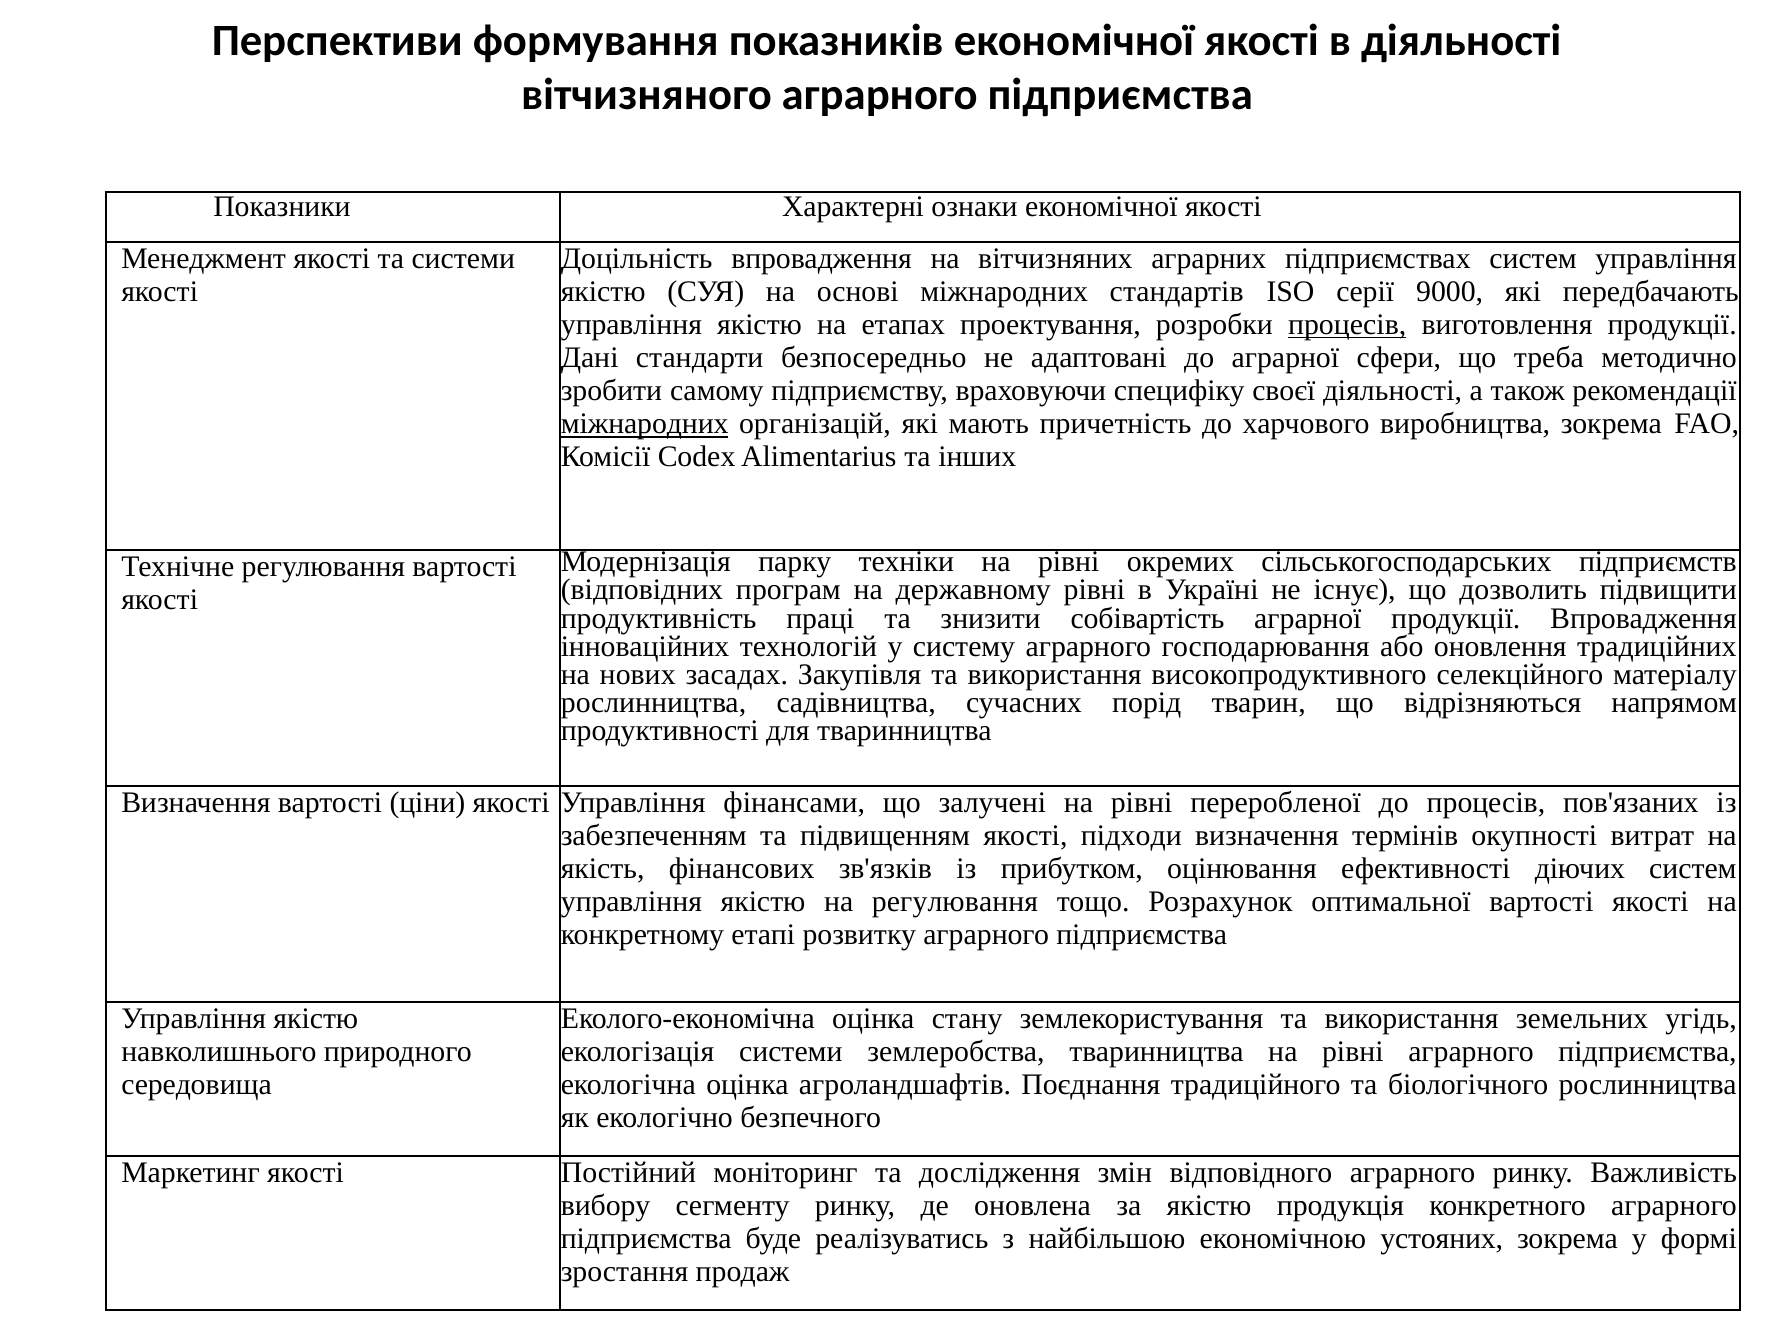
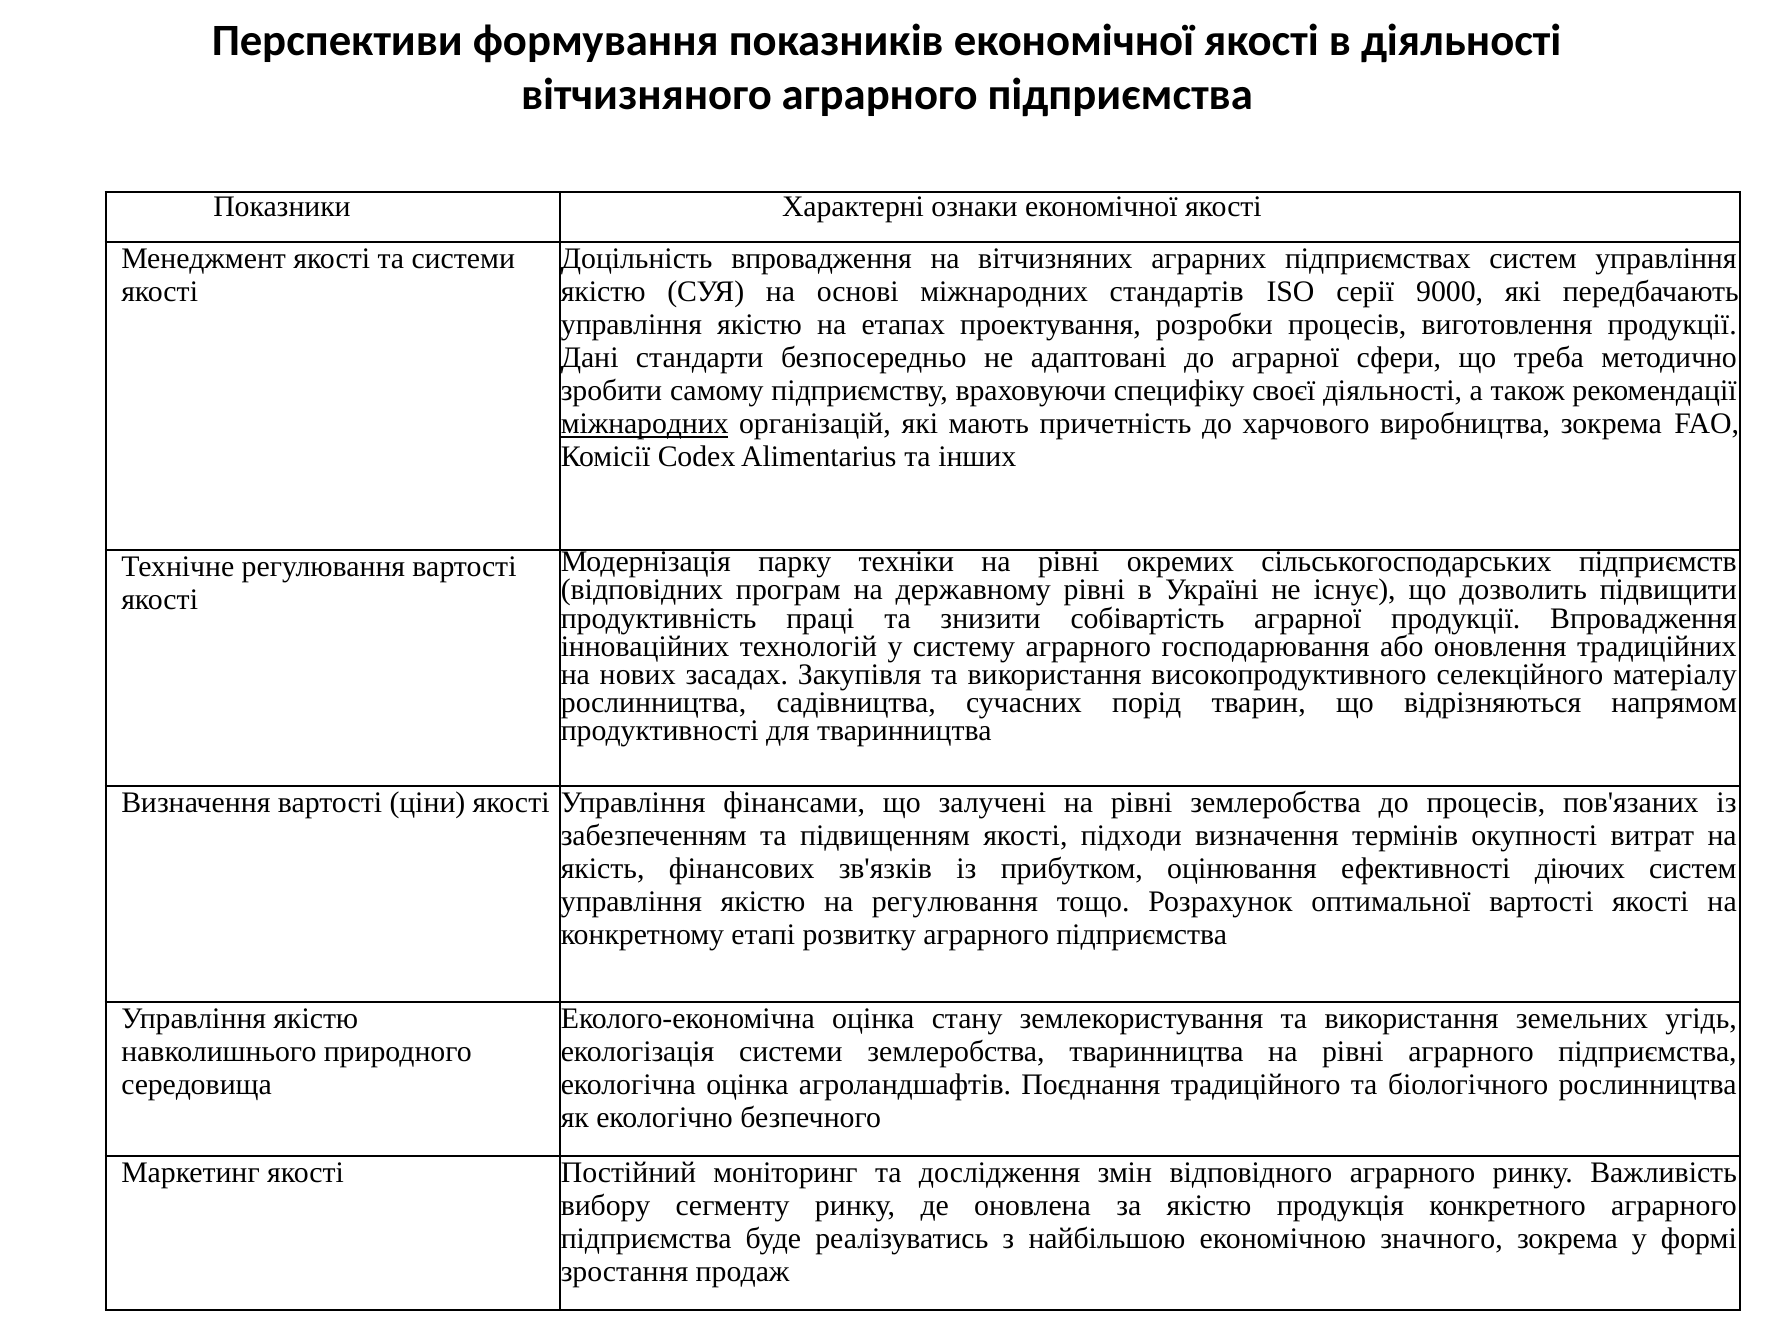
процесів underline: present -> none (1347, 325)
рівні переробленої: переробленої -> землеробства (1276, 802)
устояних: устояних -> значного (1442, 1239)
